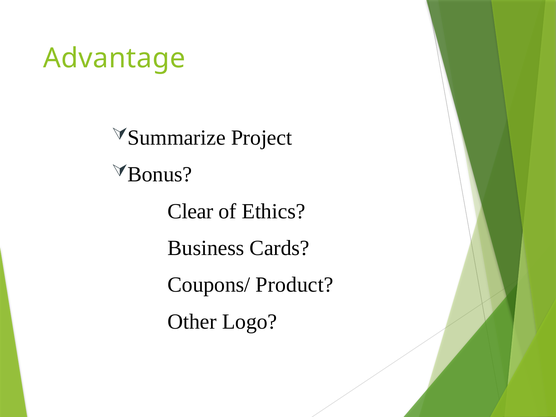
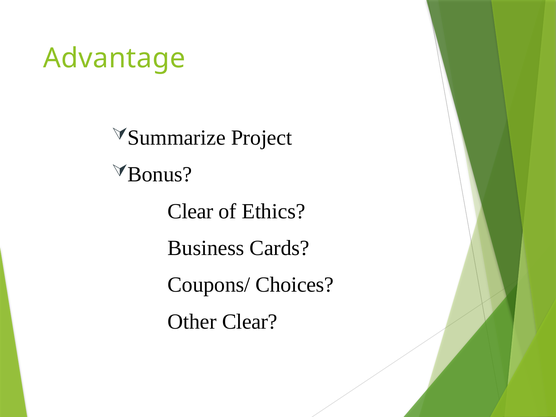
Product: Product -> Choices (295, 285)
Other Logo: Logo -> Clear (250, 322)
